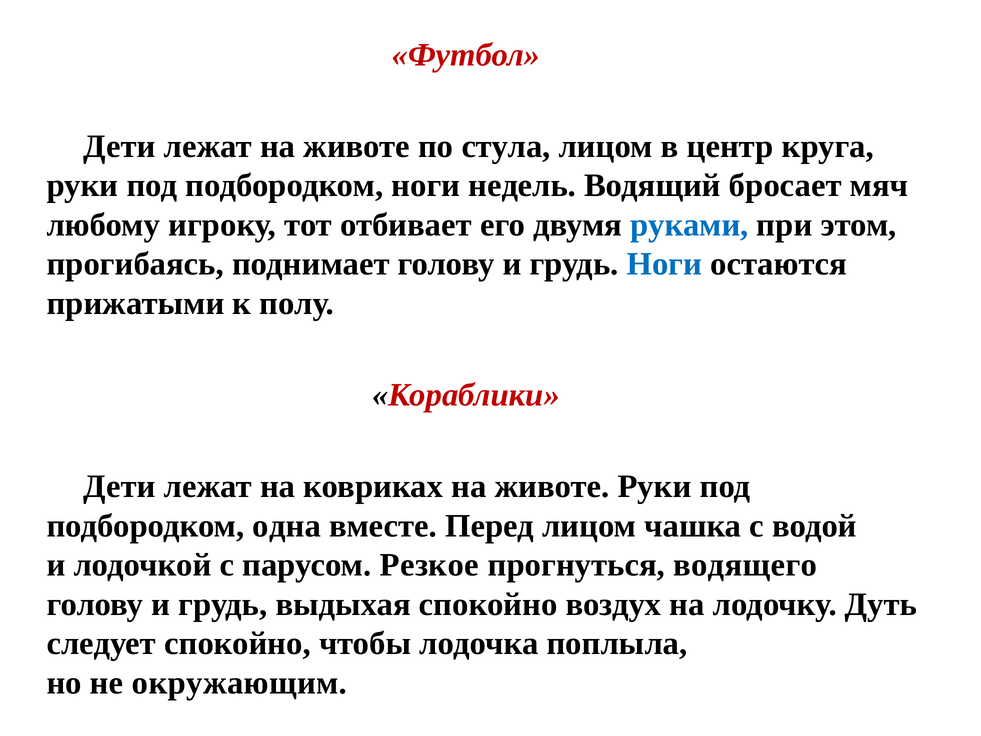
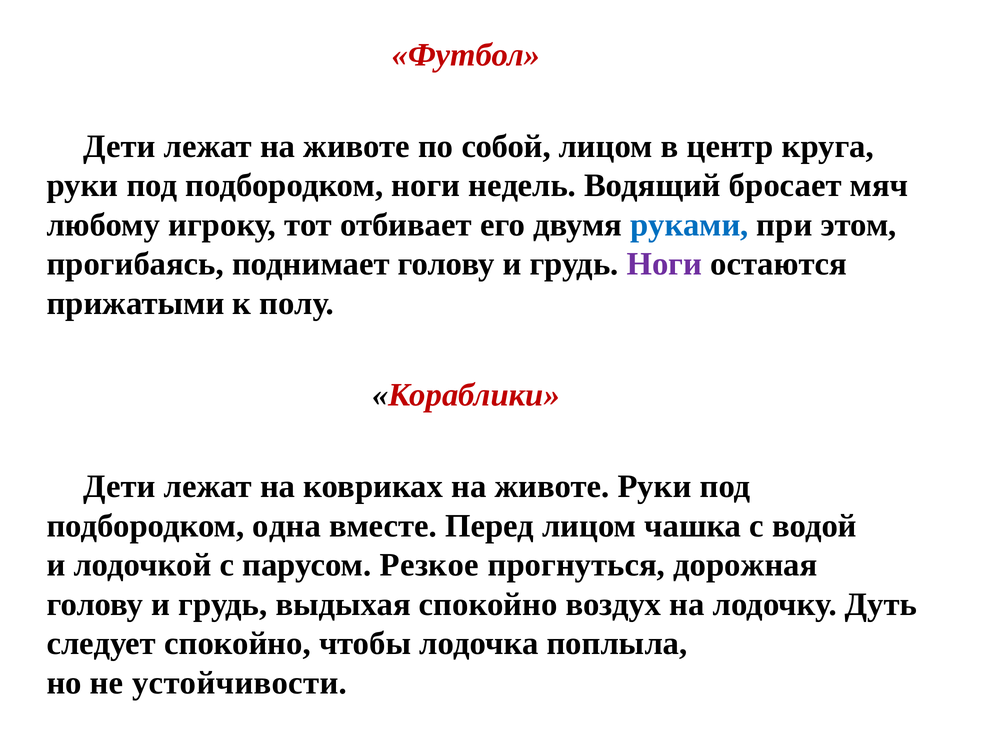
стула: стула -> собой (506, 146)
Ноги colour: blue -> purple (664, 264)
водящего: водящего -> дорожная (745, 565)
окружающим: окружающим -> устойчивости (239, 683)
